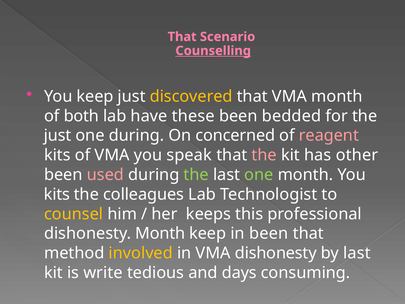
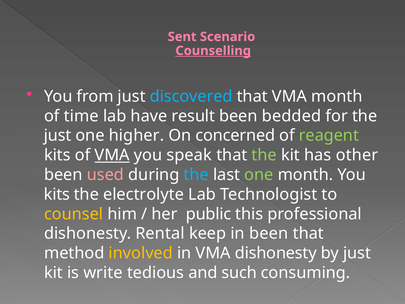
That: That -> Sent (182, 37)
You keep: keep -> from (95, 96)
discovered colour: yellow -> light blue (191, 96)
both: both -> time (81, 116)
these: these -> result (193, 116)
one during: during -> higher (136, 135)
reagent colour: pink -> light green (329, 135)
VMA underline: none -> present (112, 155)
the colour: pink -> light green (264, 155)
the colour: light green -> light blue (196, 175)
colleagues: colleagues -> electrolyte (144, 194)
keeps: keeps -> public (209, 214)
dishonesty Month: Month -> Rental (160, 233)
by last: last -> just (357, 253)
days: days -> such (239, 273)
